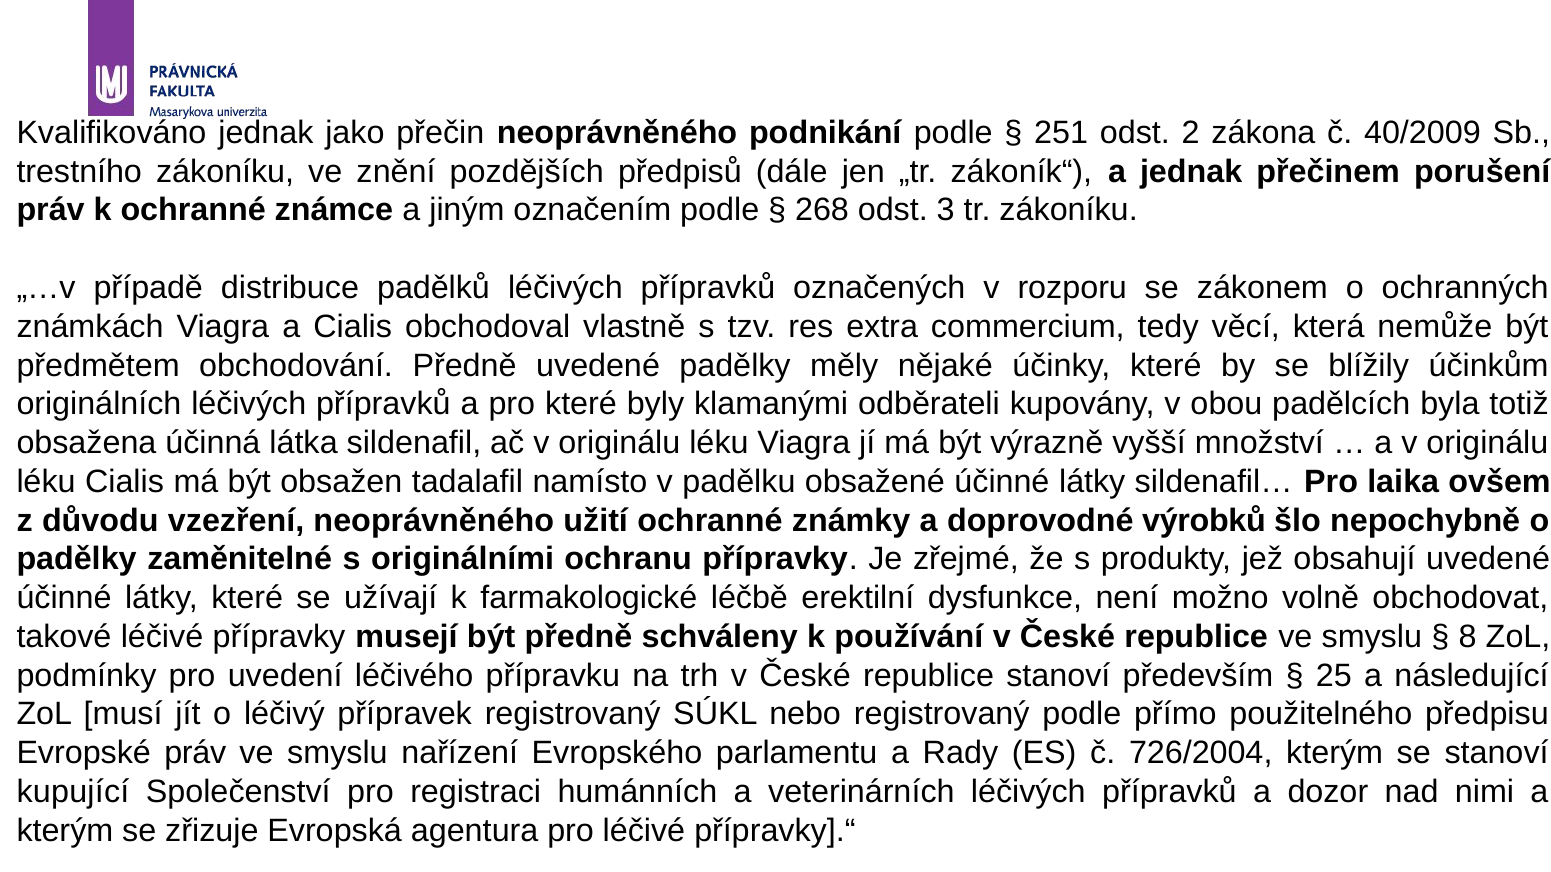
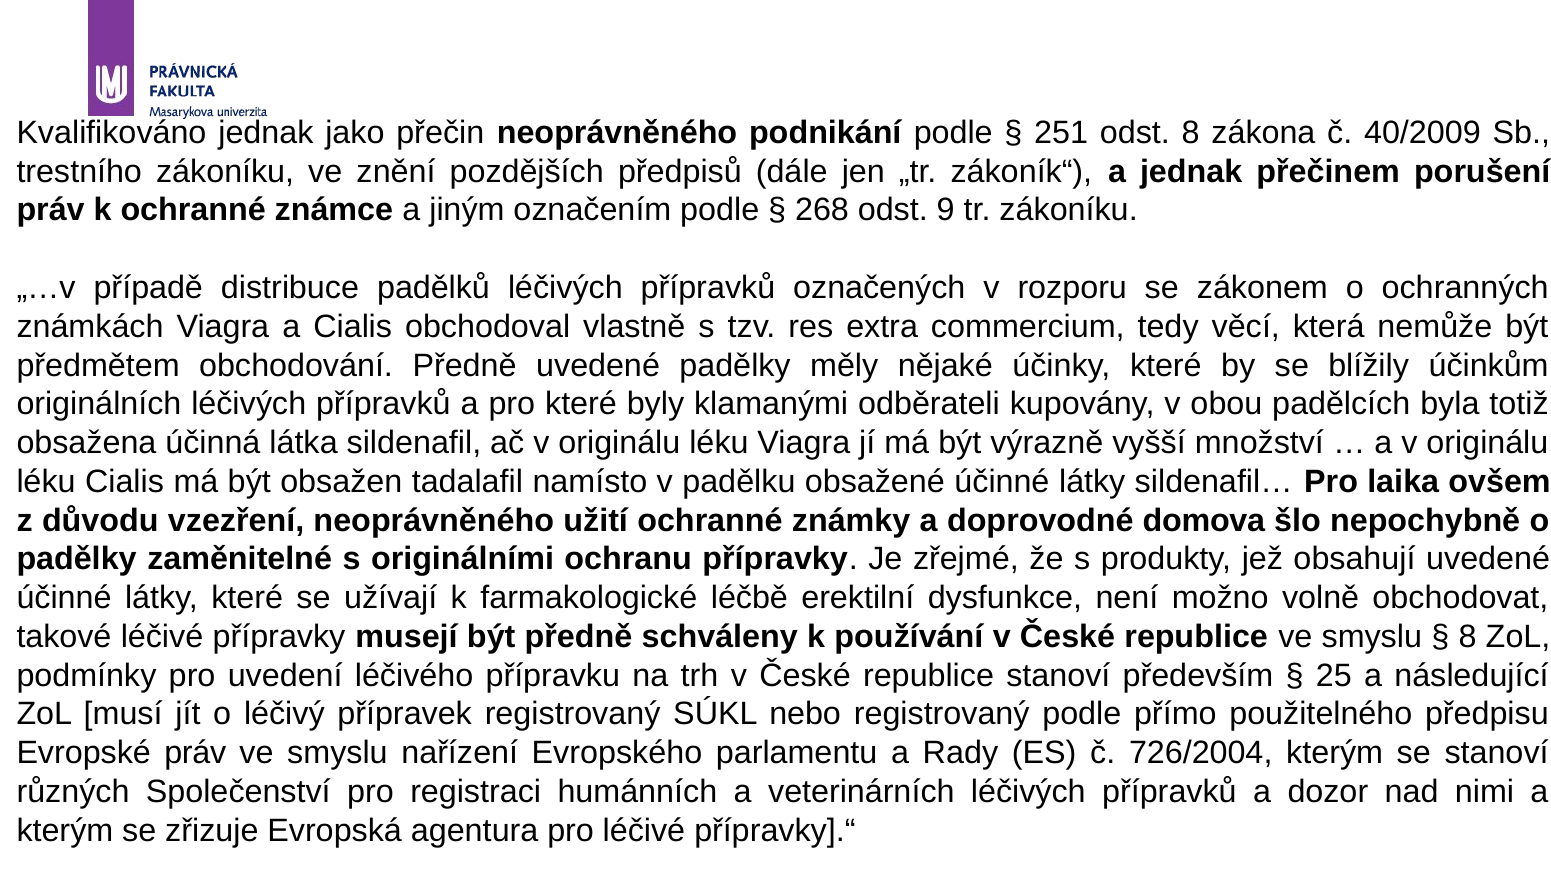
odst 2: 2 -> 8 (1191, 133)
3: 3 -> 9 (946, 210)
výrobků: výrobků -> domova (1204, 521)
kupující: kupující -> různých (73, 792)
